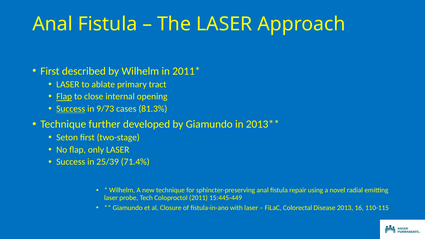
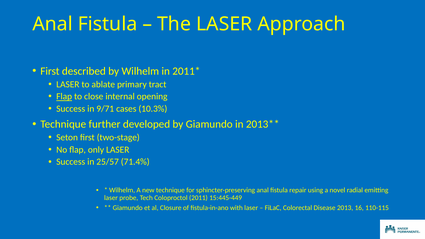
Success underline: present -> none (71, 109)
9/73: 9/73 -> 9/71 (105, 109)
81.3%: 81.3% -> 10.3% (153, 109)
25/39: 25/39 -> 25/57 (108, 162)
